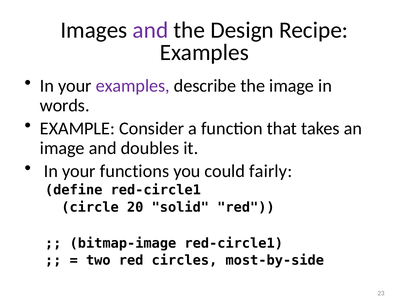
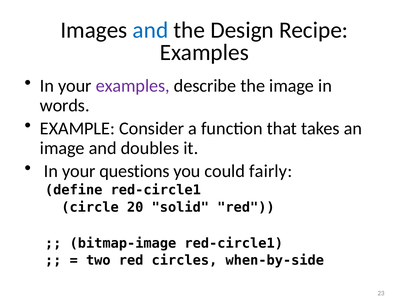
and colour: purple -> blue (150, 30)
functions: functions -> questions (135, 171)
most-by-side: most-by-side -> when-by-side (275, 260)
